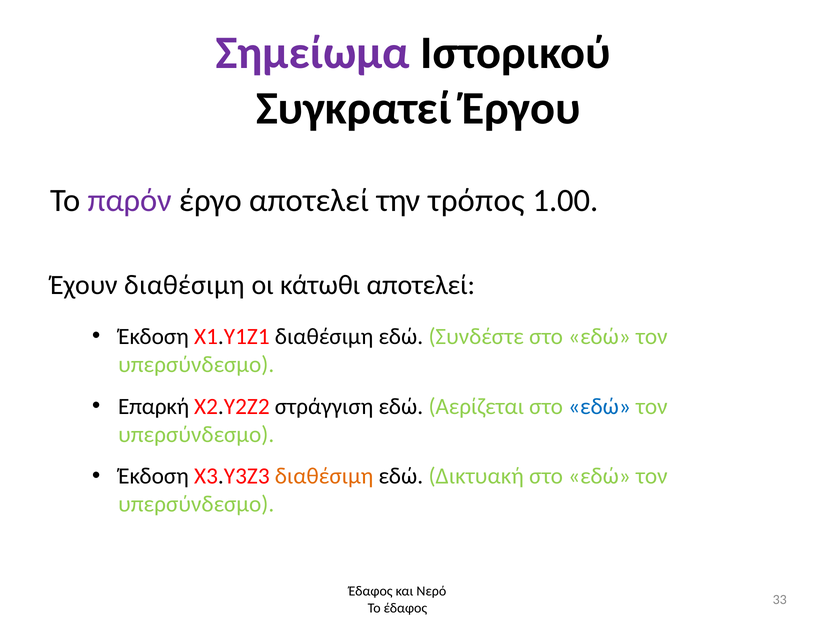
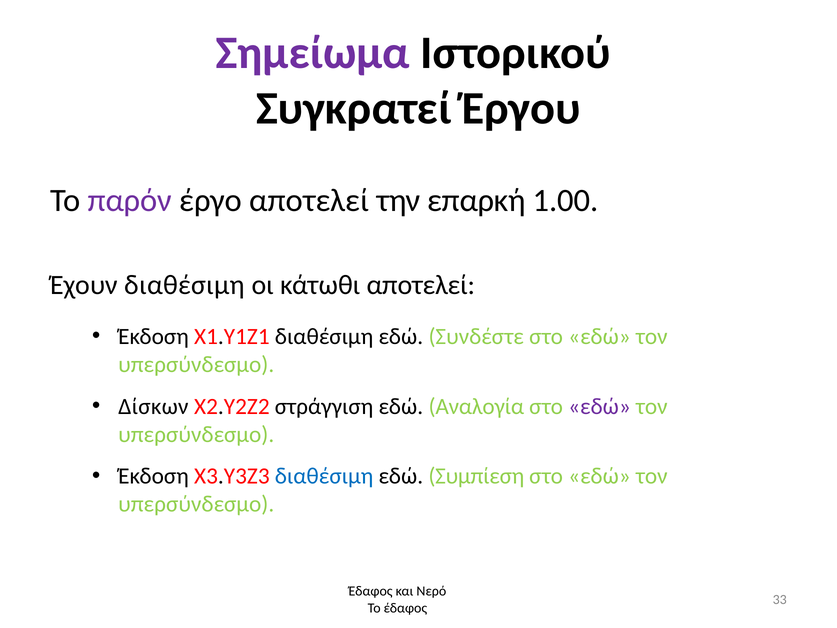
τρόπος: τρόπος -> επαρκή (477, 200)
Επαρκή: Επαρκή -> Δίσκων (153, 406)
Αερίζεται: Αερίζεται -> Αναλογία (476, 406)
εδώ colour: blue -> purple (600, 406)
διαθέσιμη colour: orange -> blue (324, 476)
Δικτυακή: Δικτυακή -> Συμπίεση (476, 476)
